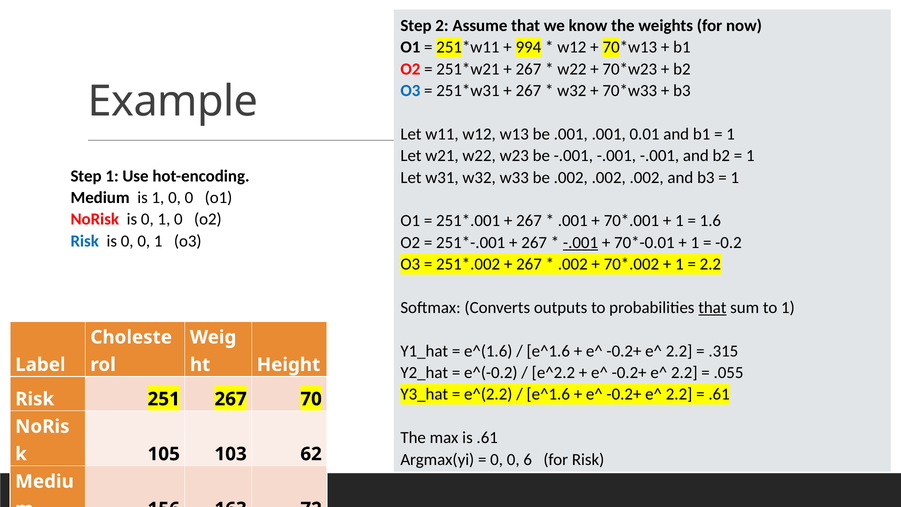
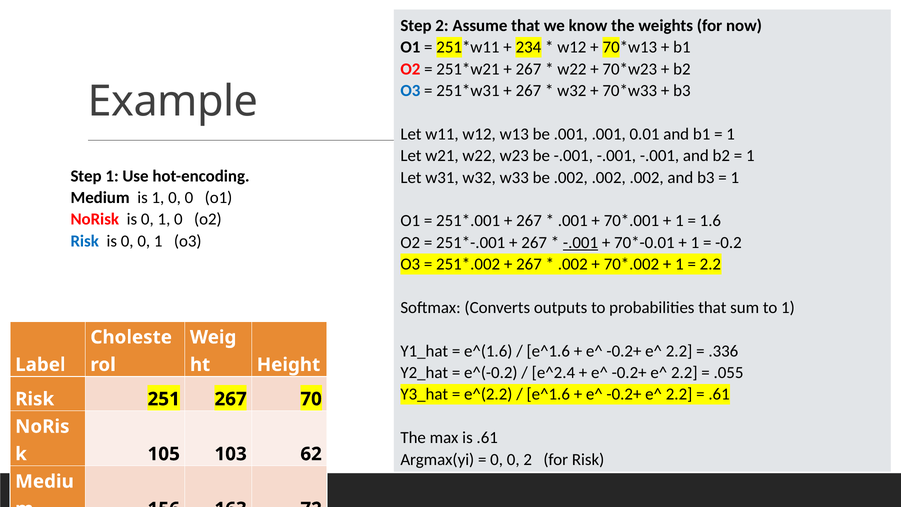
994: 994 -> 234 (528, 47)
that underline: present -> none (712, 307)
.315: .315 -> .336 (723, 351)
e^2.2: e^2.2 -> e^2.4 (553, 373)
0 6: 6 -> 2 (528, 459)
